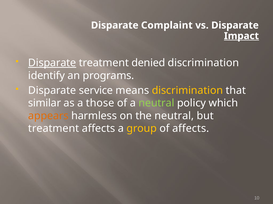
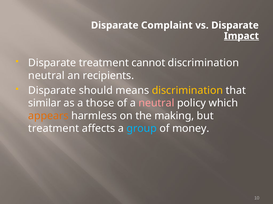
Disparate underline: present -> none (52, 63)
denied: denied -> cannot (148, 63)
identify: identify -> neutral (46, 76)
programs: programs -> recipients (108, 76)
service: service -> should (96, 91)
neutral colour: light green -> pink (156, 103)
the neutral: neutral -> making (174, 116)
group colour: yellow -> light blue (142, 129)
of affects: affects -> money (191, 129)
